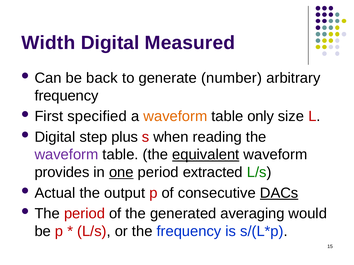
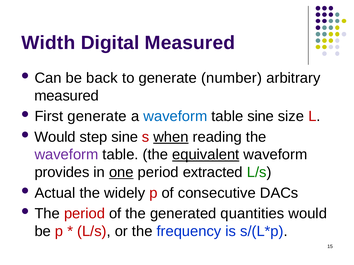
frequency: frequency -> measured (67, 96)
First specified: specified -> generate (97, 117)
waveform colour: orange -> blue (175, 117)
table only: only -> sine (261, 117)
Digital: Digital -> Would (55, 137)
step plus: plus -> sine (125, 137)
when underline: none -> present (171, 137)
output: output -> widely (125, 193)
DACs underline: present -> none (279, 193)
averaging: averaging -> quantities (252, 214)
